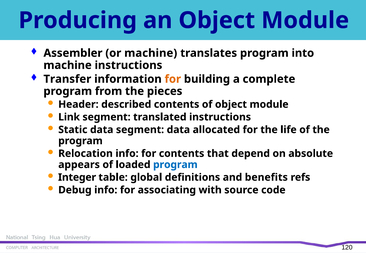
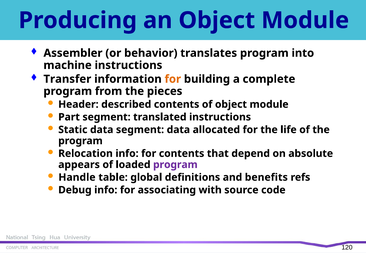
or machine: machine -> behavior (151, 53)
Link: Link -> Part (69, 117)
program colour: blue -> purple (175, 165)
Integer: Integer -> Handle (77, 178)
